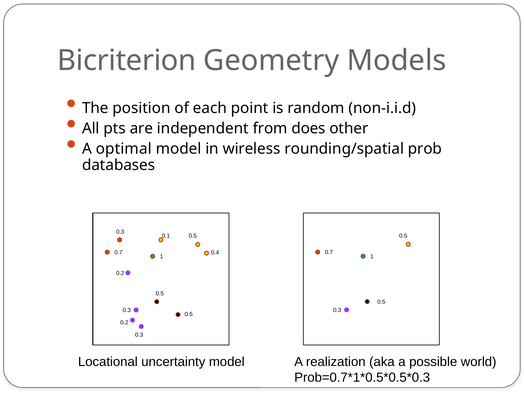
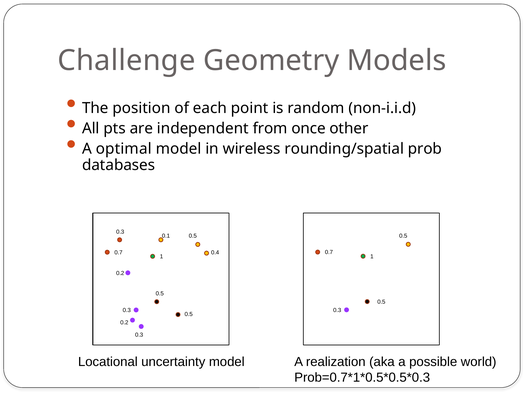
Bicriterion: Bicriterion -> Challenge (127, 61)
does: does -> once (309, 128)
